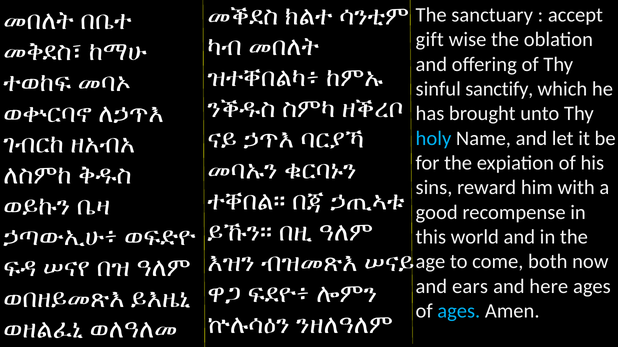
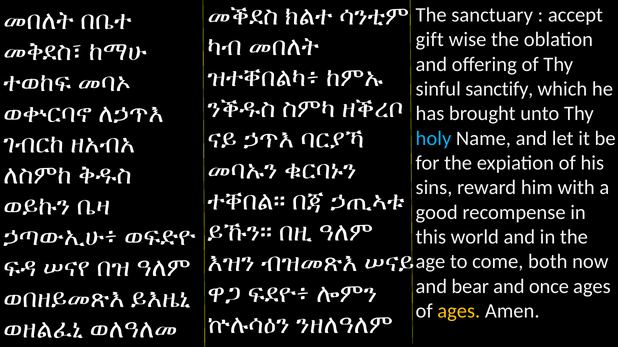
ears: ears -> bear (470, 287)
here: here -> once (549, 287)
ages colour: light blue -> yellow (459, 312)
